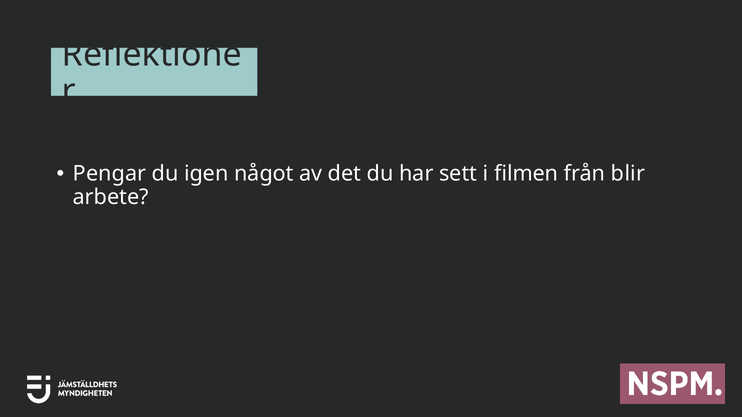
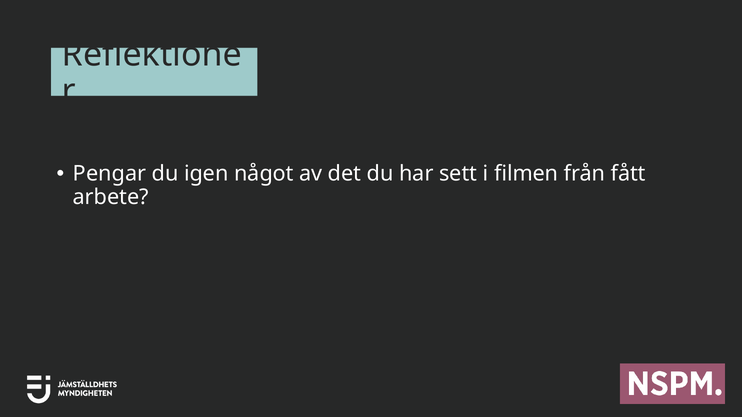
blir: blir -> fått (628, 174)
